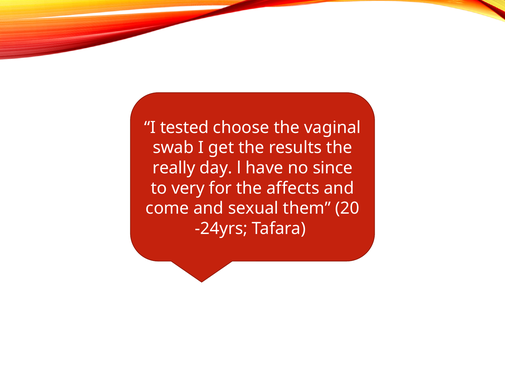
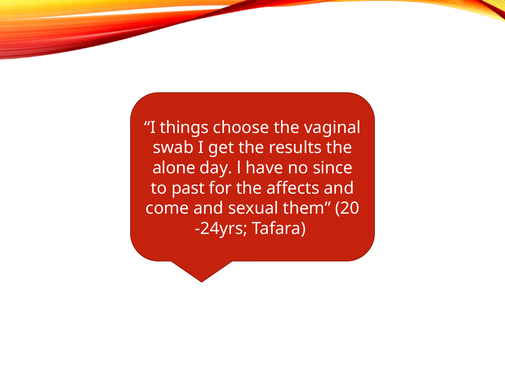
tested: tested -> things (184, 127)
really: really -> alone (174, 168)
very: very -> past (188, 188)
